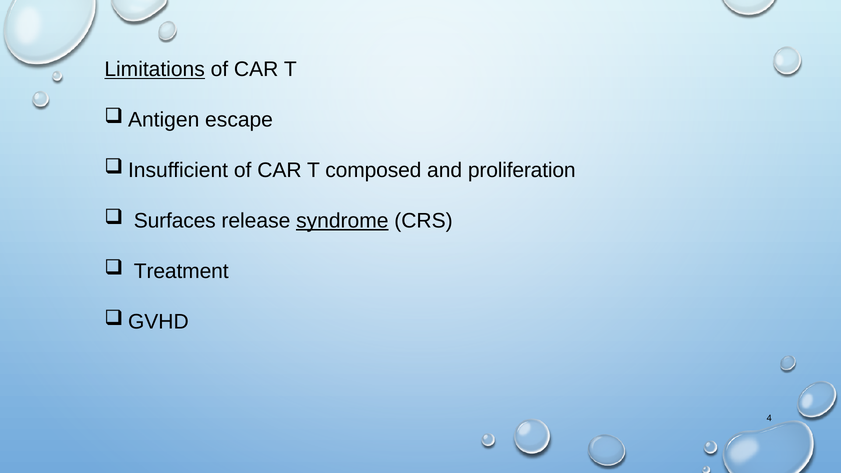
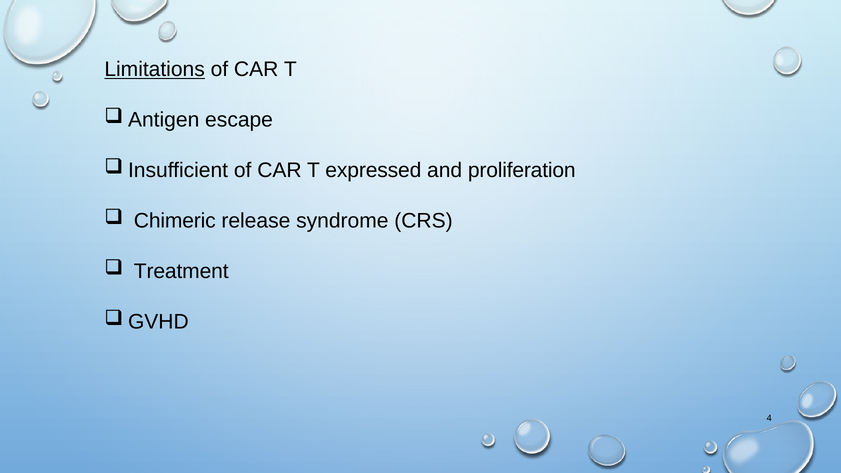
composed: composed -> expressed (373, 170)
Surfaces: Surfaces -> Chimeric (175, 221)
syndrome underline: present -> none (342, 221)
